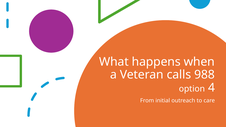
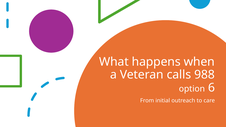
4: 4 -> 6 (211, 88)
